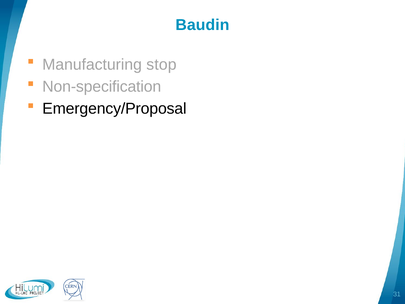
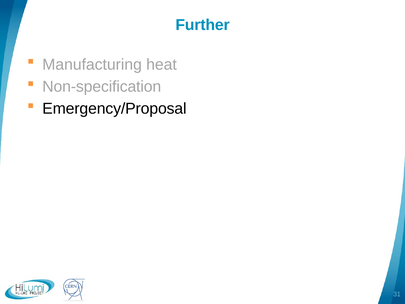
Baudin: Baudin -> Further (203, 25)
stop: stop -> heat (162, 65)
